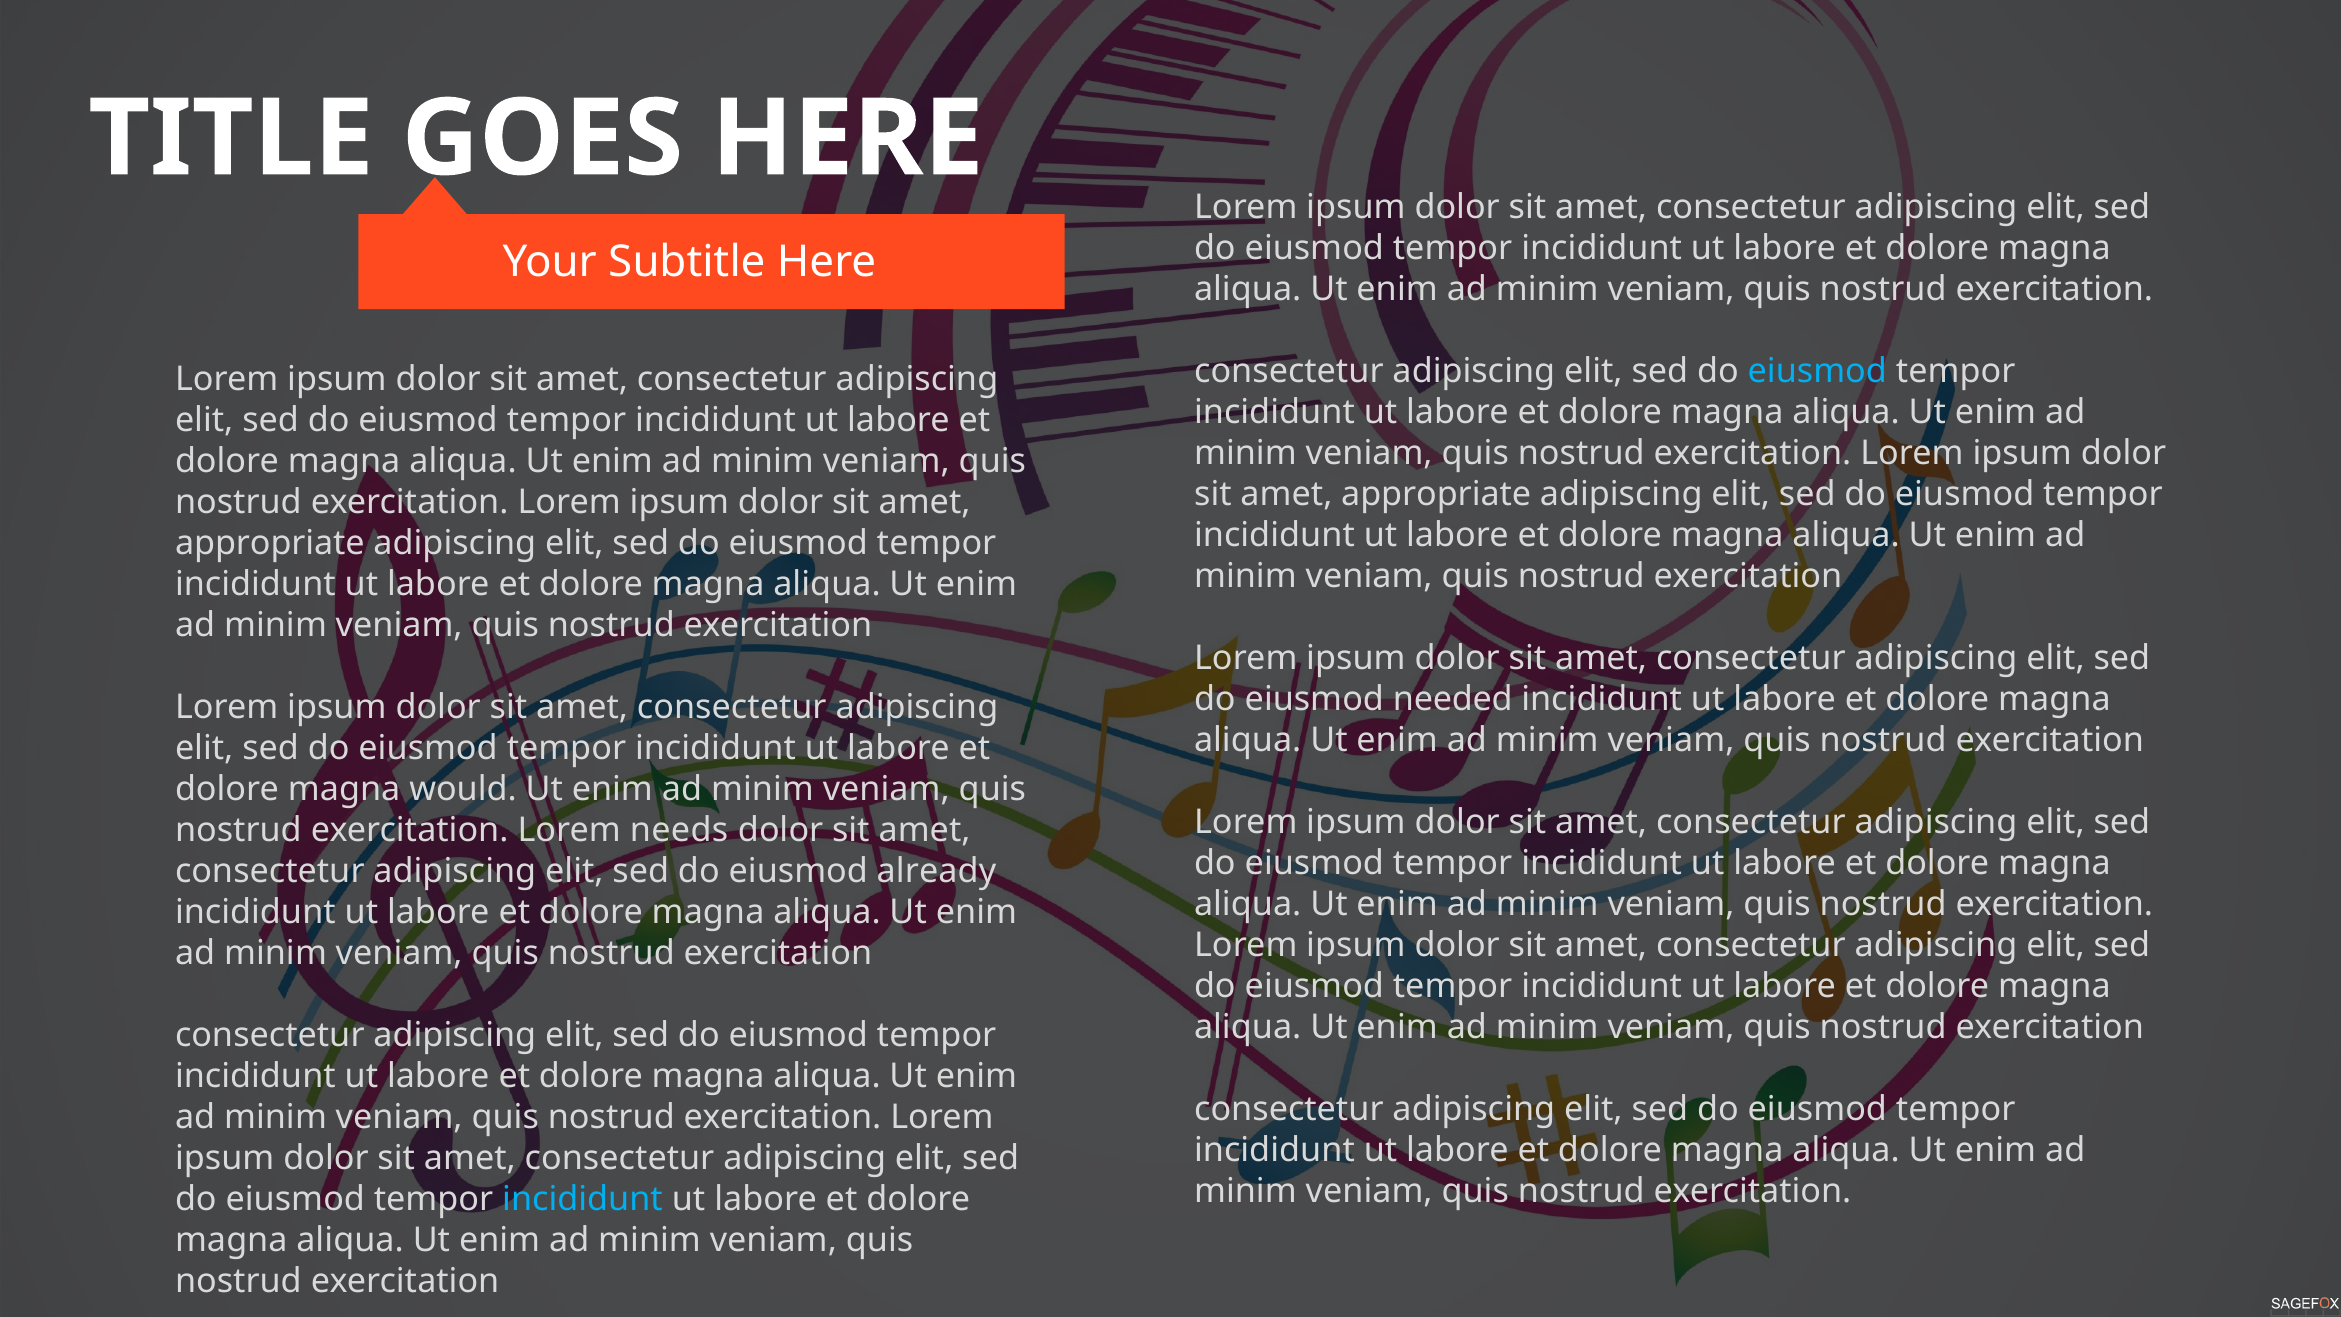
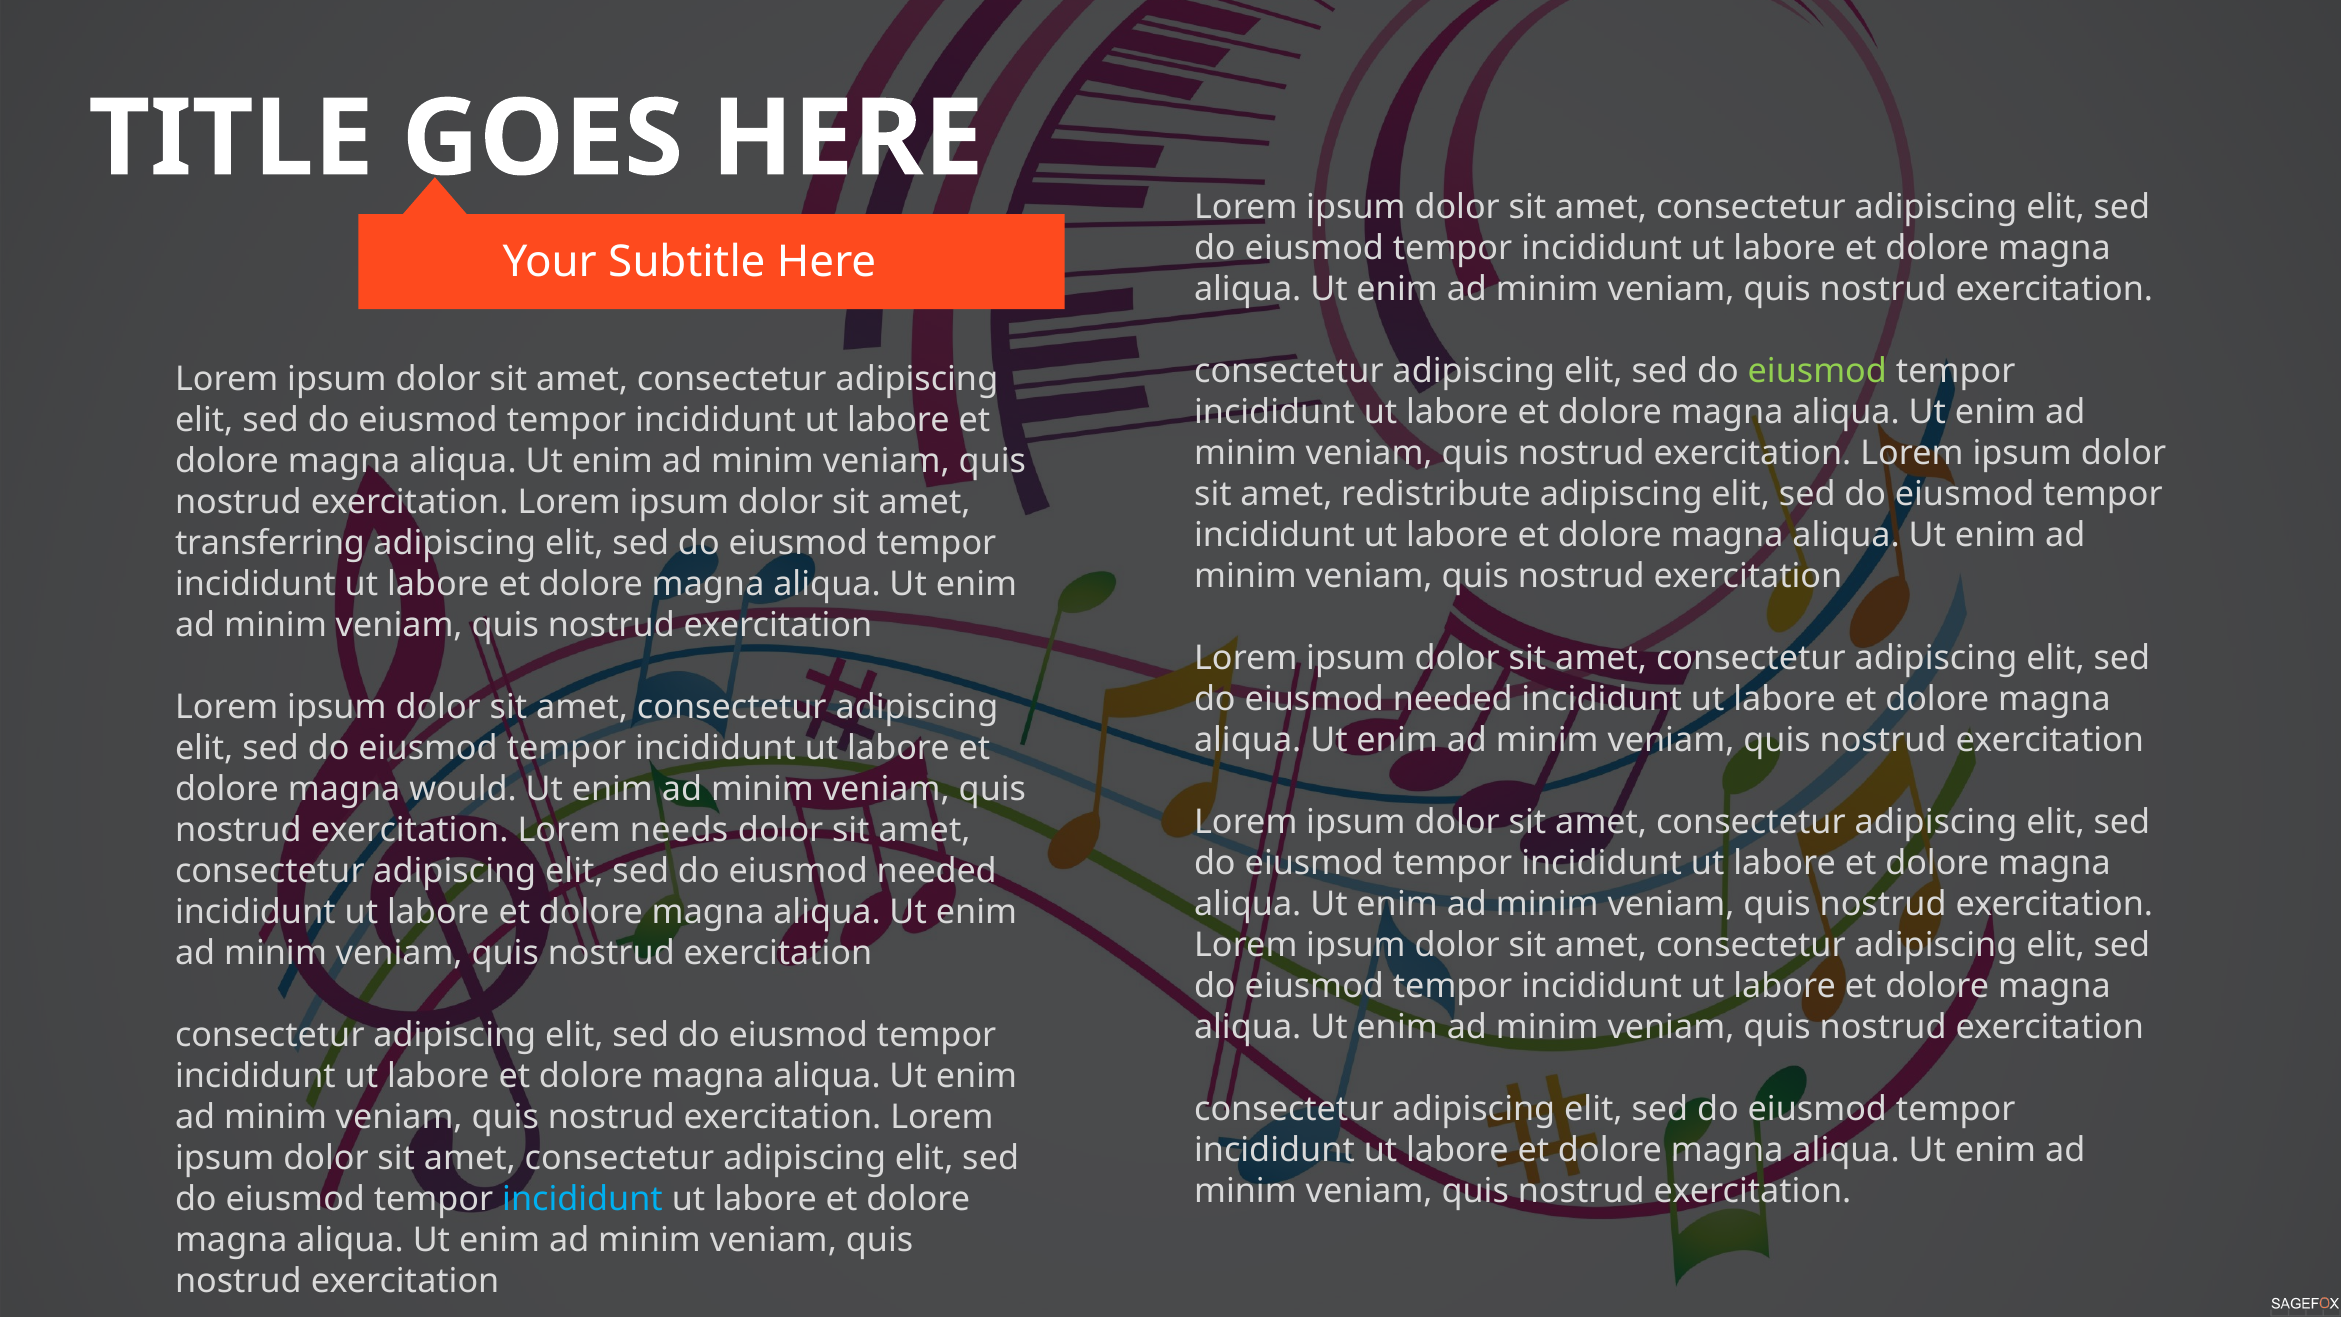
eiusmod colour: light blue -> light green (1817, 371)
appropriate: appropriate -> redistribute (1436, 494)
appropriate: appropriate -> transferring (270, 543)
already: already -> needed (937, 871)
